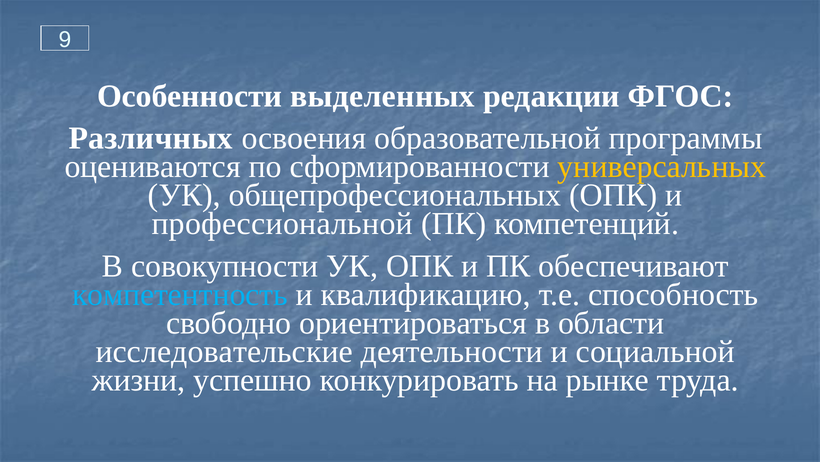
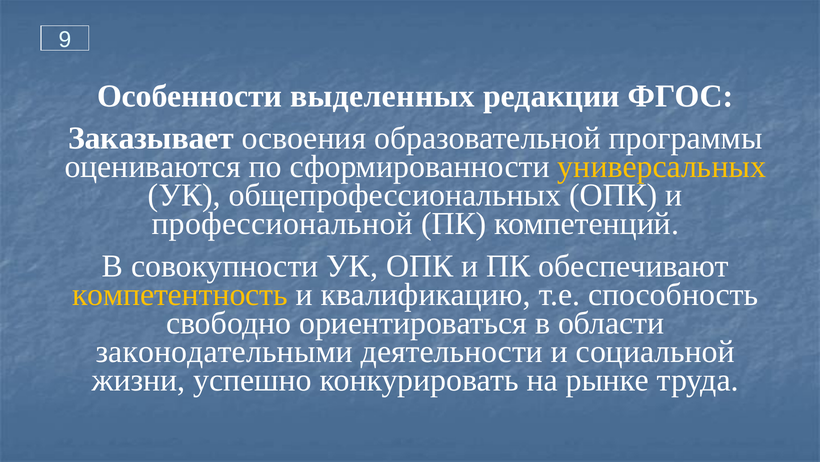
Различных: Различных -> Заказывает (151, 138)
компетентность colour: light blue -> yellow (180, 294)
исследовательские: исследовательские -> законодательными (224, 351)
